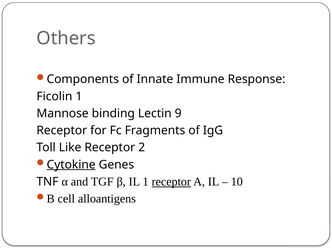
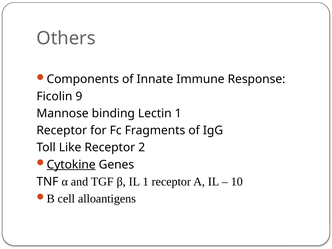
Ficolin 1: 1 -> 9 (79, 96)
Lectin 9: 9 -> 1 (178, 113)
receptor underline: present -> none (171, 182)
